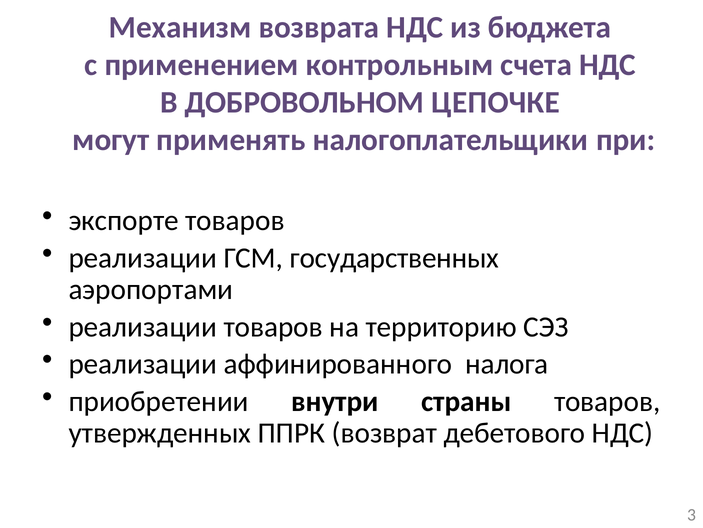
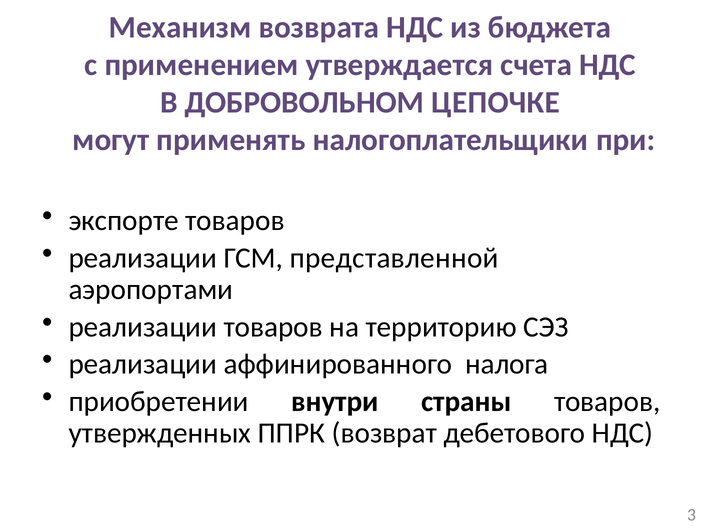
контрольным: контрольным -> утверждается (400, 65)
государственных: государственных -> представленной (394, 258)
